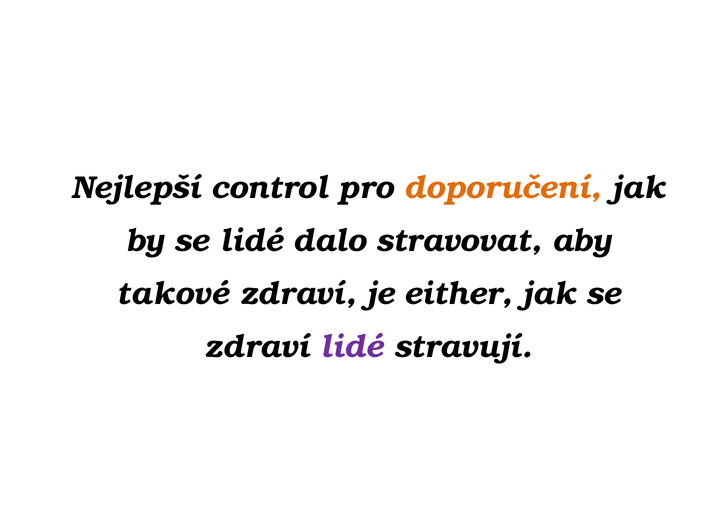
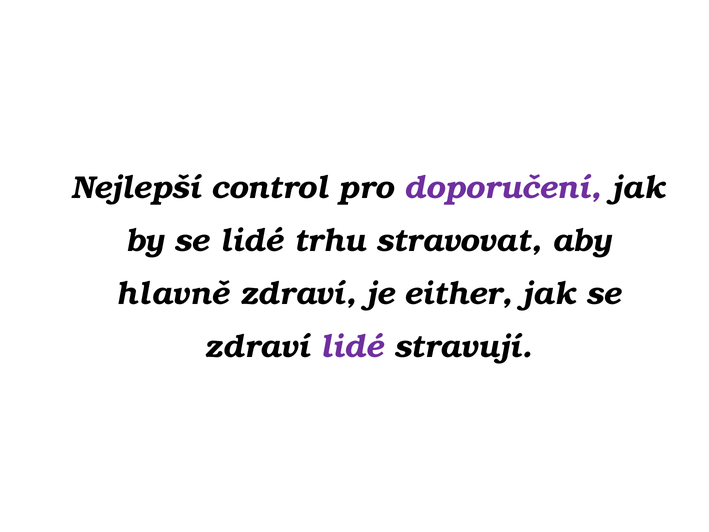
doporučení colour: orange -> purple (503, 188)
dalo: dalo -> trhu (330, 241)
takové: takové -> hlavně (173, 294)
